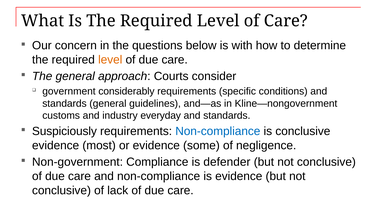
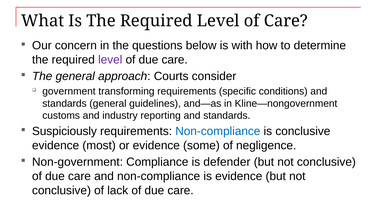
level colour: orange -> purple (110, 60)
considerably: considerably -> transforming (126, 91)
everyday: everyday -> reporting (161, 115)
